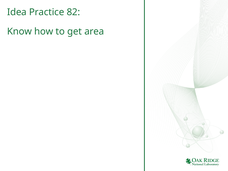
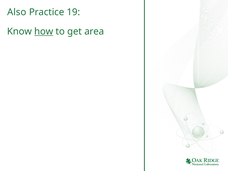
Idea: Idea -> Also (17, 12)
82: 82 -> 19 (73, 12)
how underline: none -> present (44, 31)
